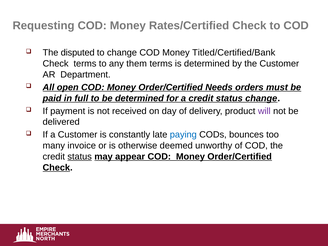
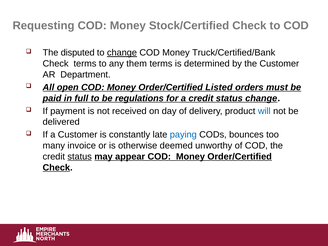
Rates/Certified: Rates/Certified -> Stock/Certified (189, 26)
change underline: none -> present (122, 53)
Titled/Certified/Bank: Titled/Certified/Bank -> Truck/Certified/Bank (234, 53)
Needs: Needs -> Listed (219, 87)
be determined: determined -> regulations (139, 98)
will colour: purple -> blue (264, 111)
